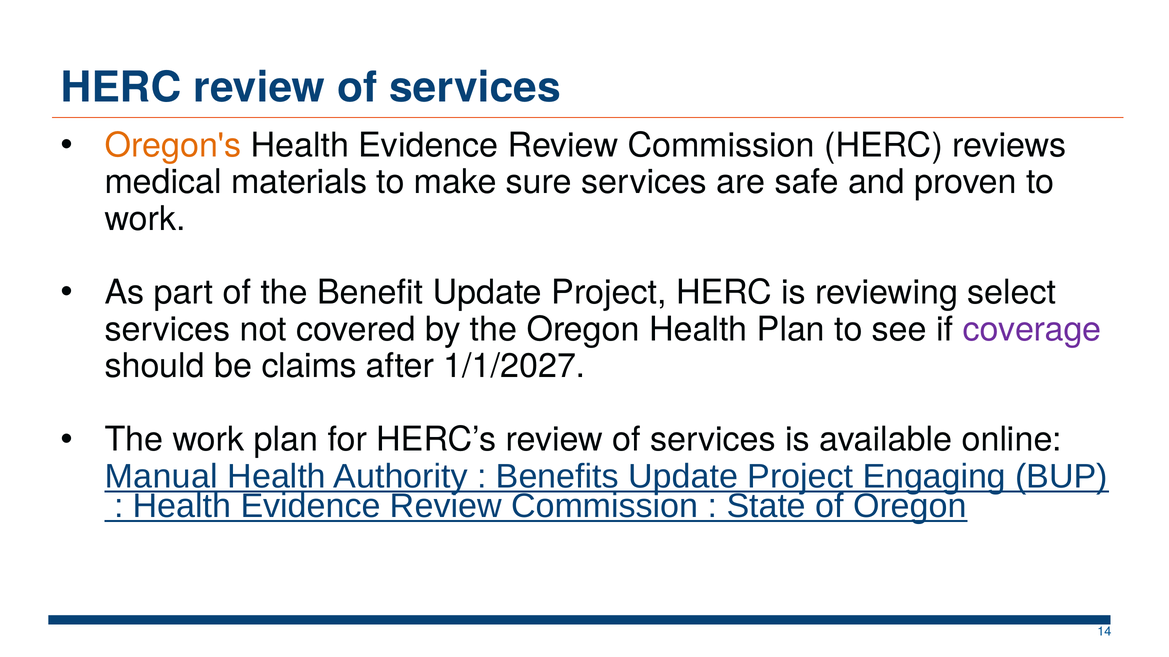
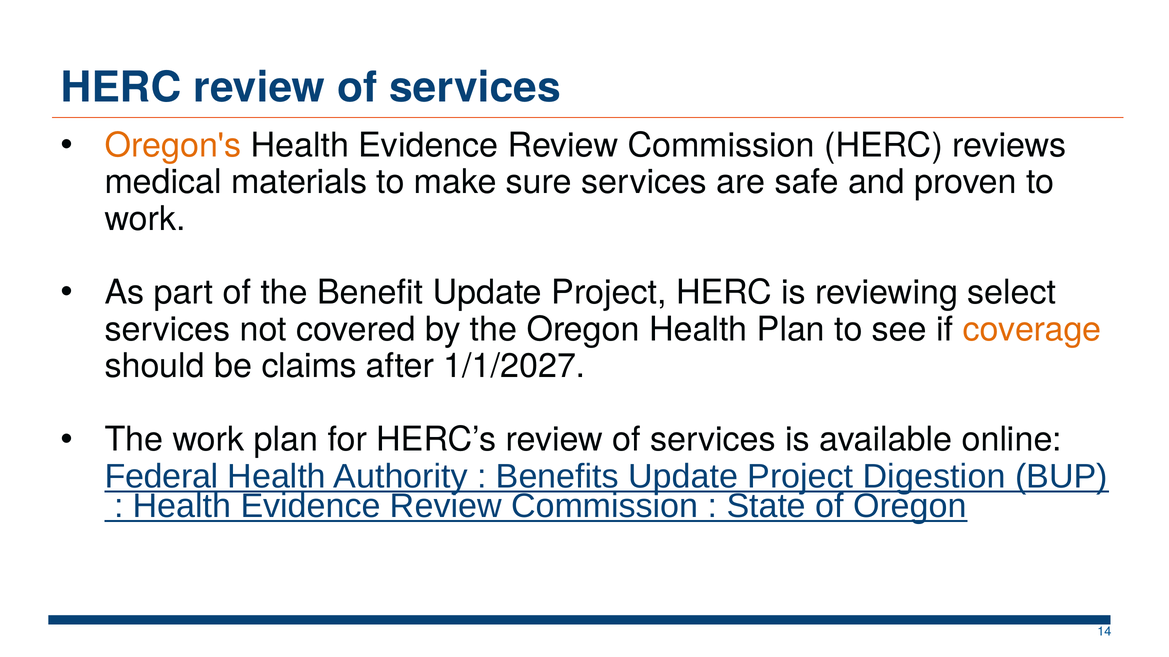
coverage colour: purple -> orange (1032, 330)
Manual: Manual -> Federal (162, 477)
Engaging: Engaging -> Digestion (934, 477)
